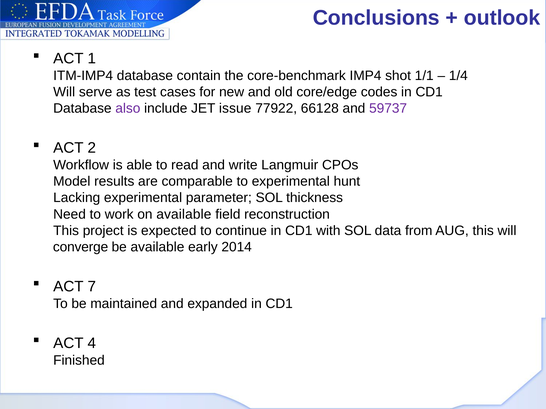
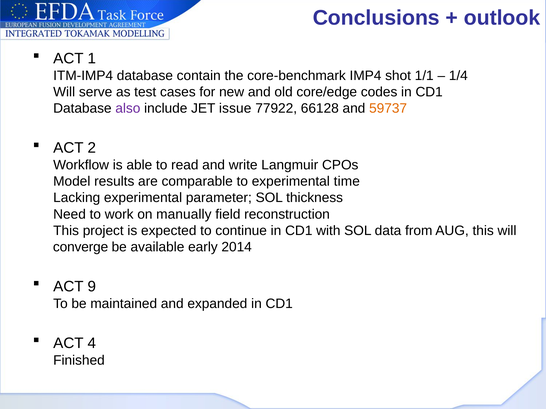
59737 colour: purple -> orange (388, 109)
hunt: hunt -> time (347, 182)
on available: available -> manually (184, 214)
7: 7 -> 9 (92, 287)
